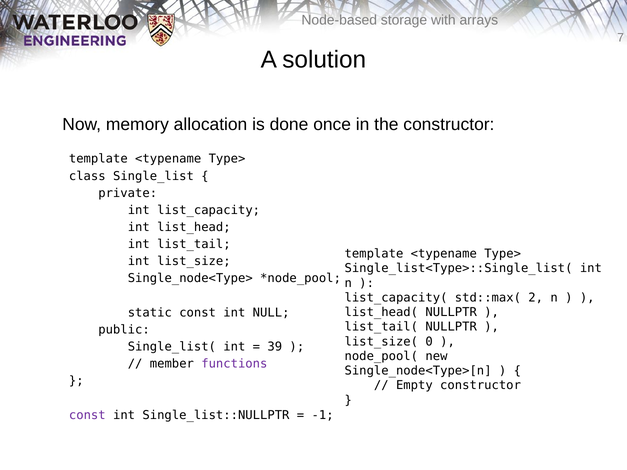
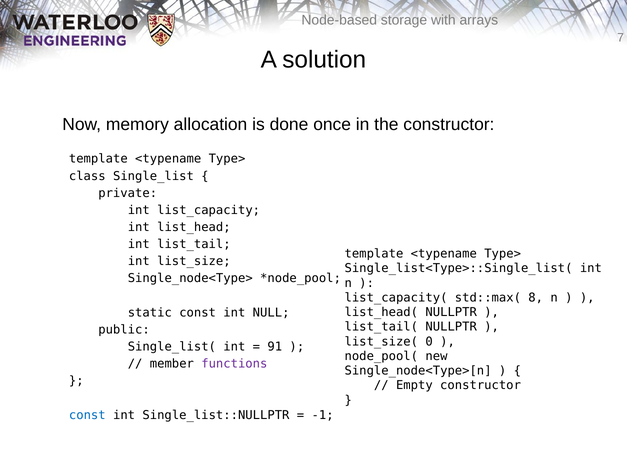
2: 2 -> 8 (536, 298)
39: 39 -> 91 (275, 347)
const colour: purple -> blue (87, 415)
